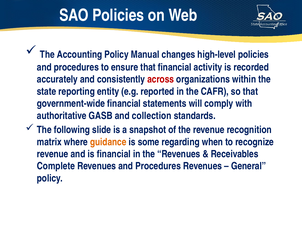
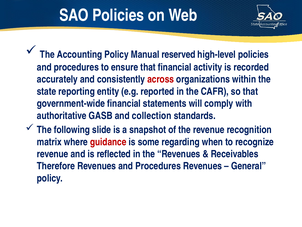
changes: changes -> reserved (178, 54)
guidance colour: orange -> red (108, 142)
is financial: financial -> reflected (114, 154)
Complete: Complete -> Therefore (56, 166)
